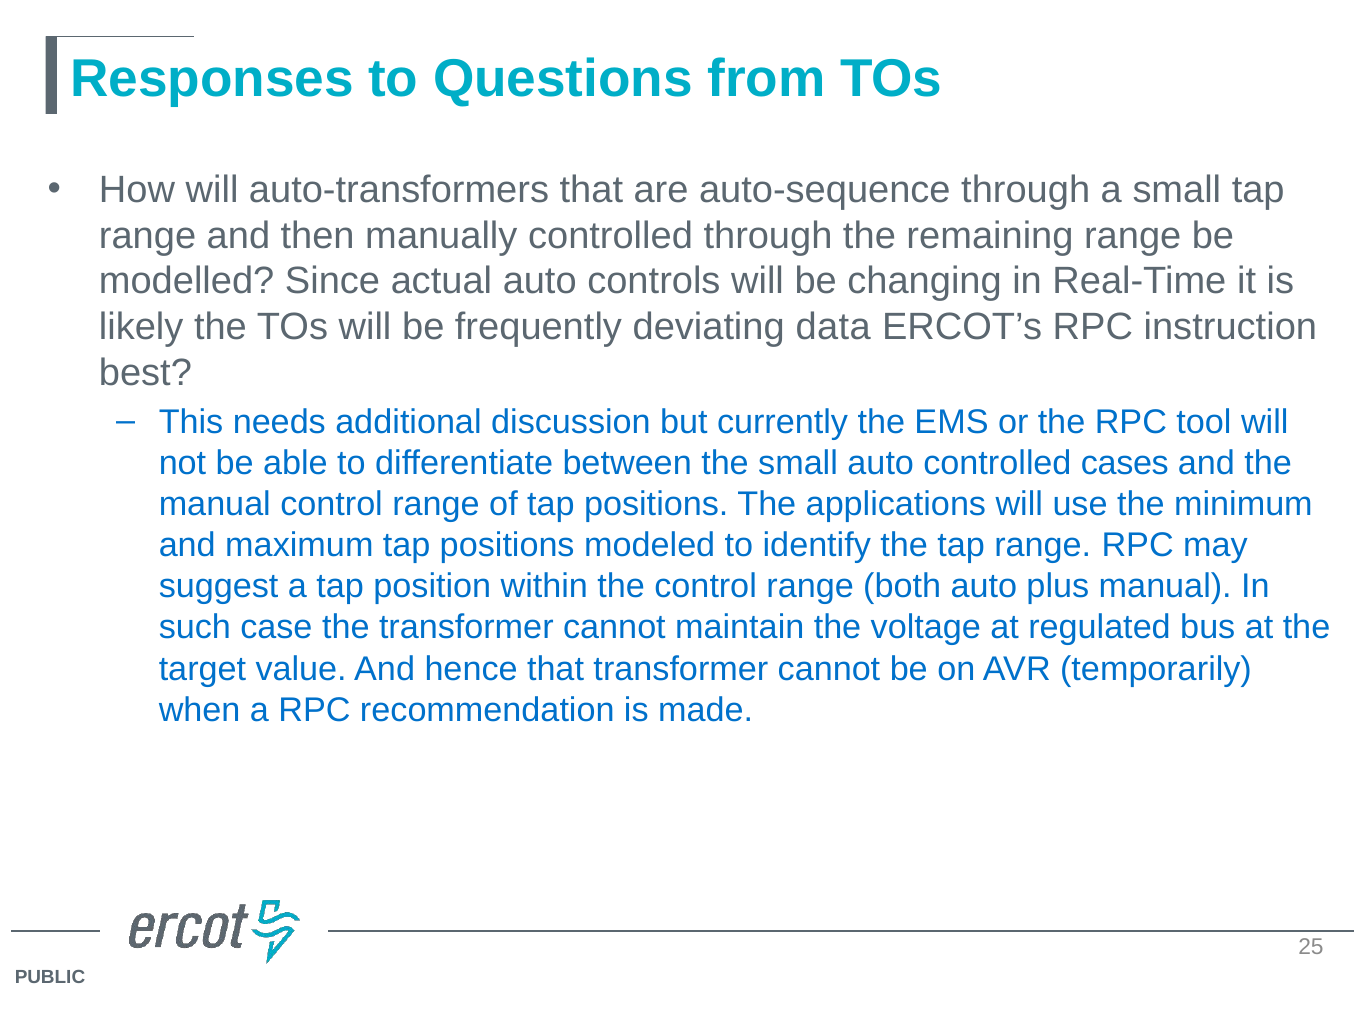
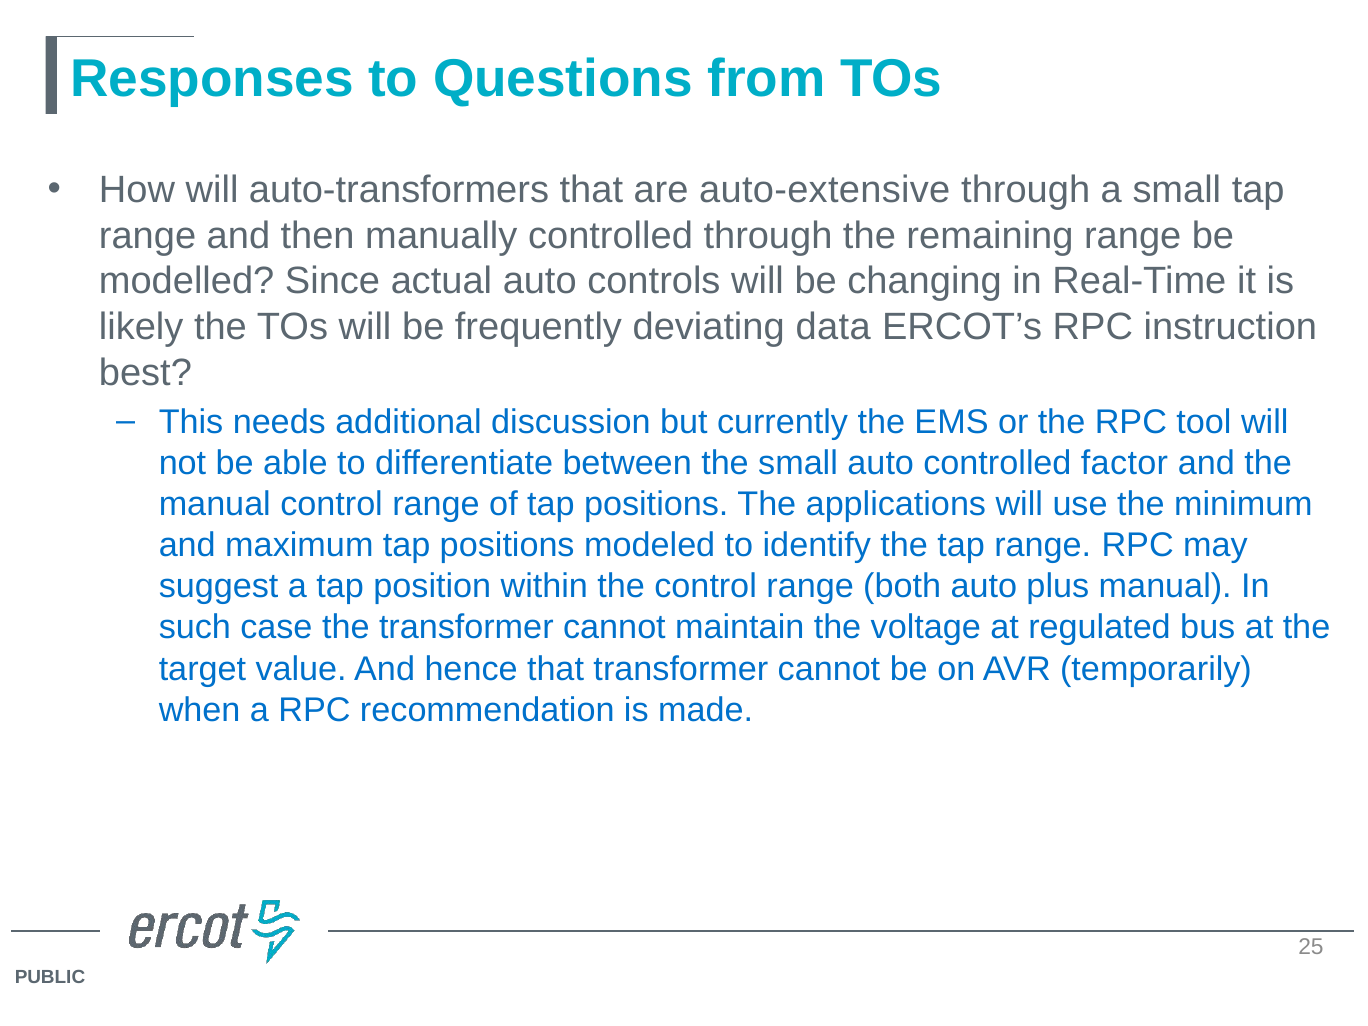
auto-sequence: auto-sequence -> auto-extensive (825, 190)
cases: cases -> factor (1125, 464)
